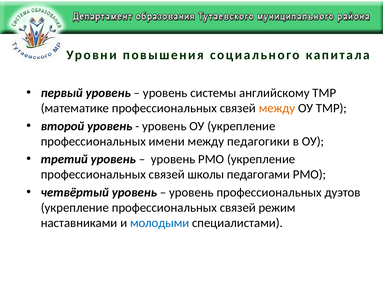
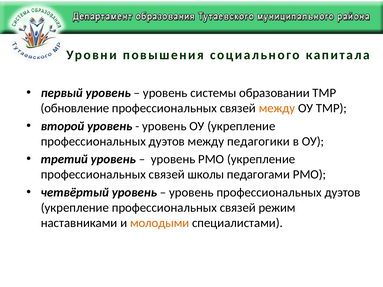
английскому: английскому -> образовании (274, 93)
математике: математике -> обновление (75, 108)
имени: имени -> дуэтов (167, 141)
молодыми colour: blue -> orange (160, 223)
